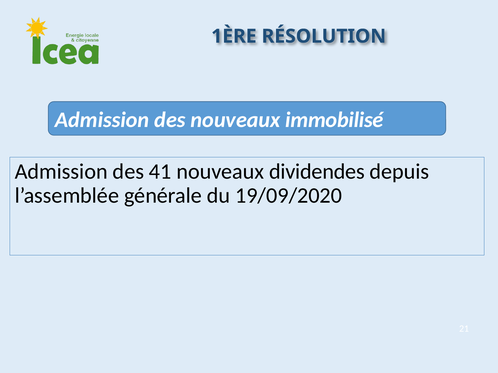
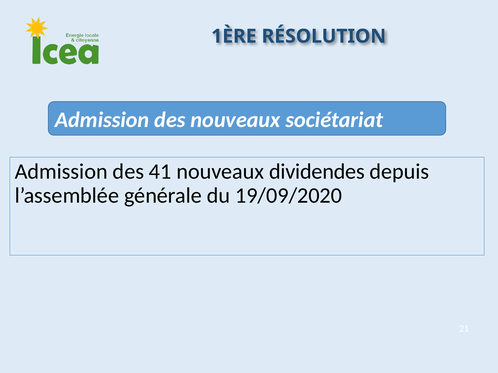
immobilisé: immobilisé -> sociétariat (334, 120)
